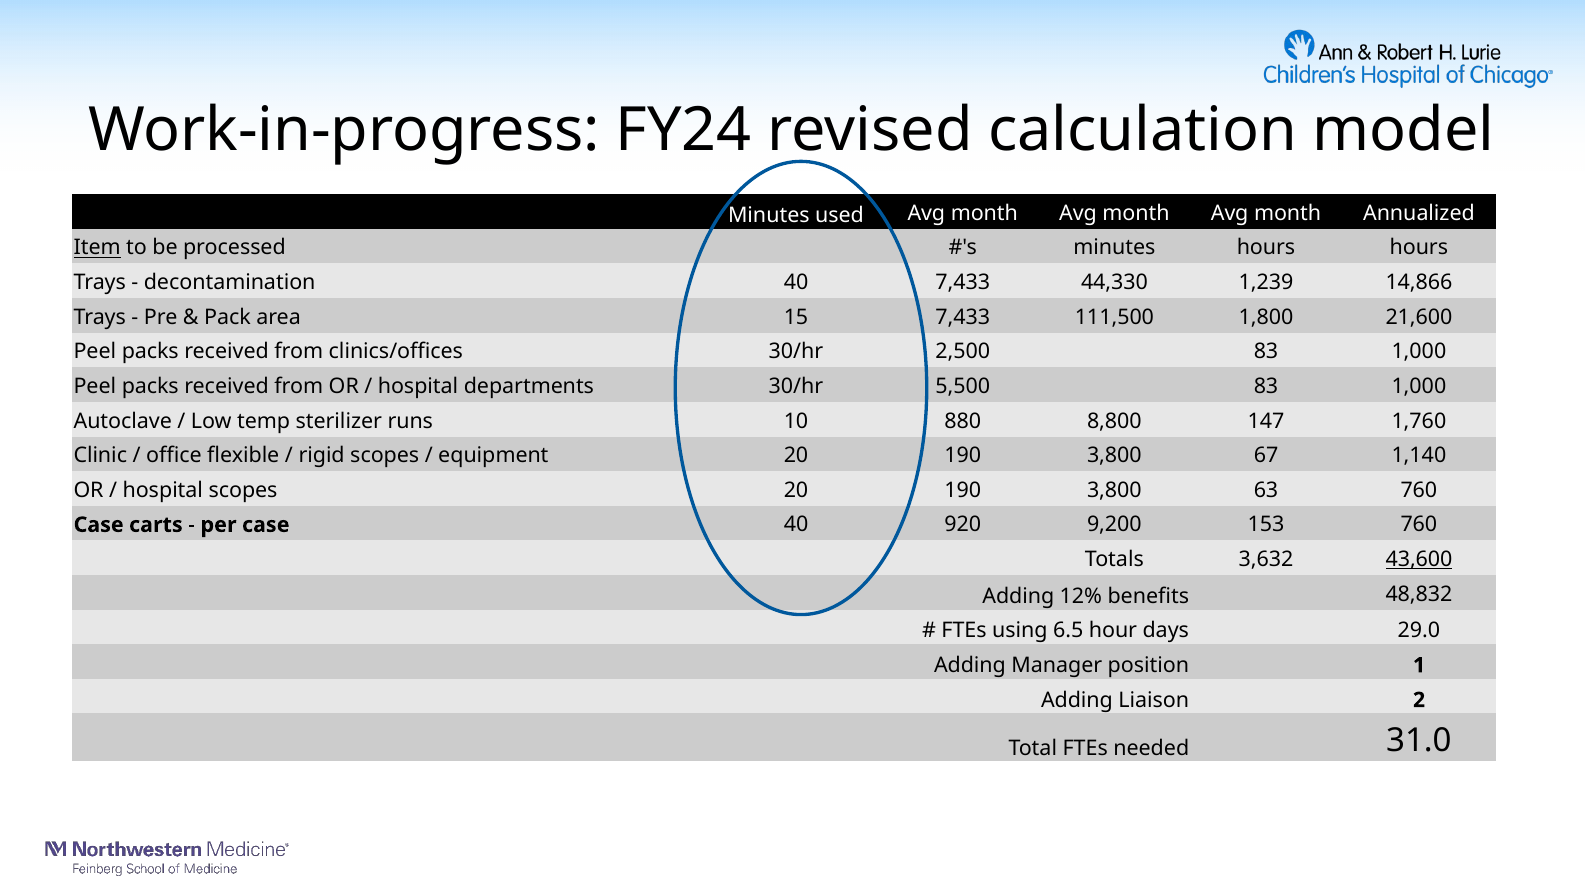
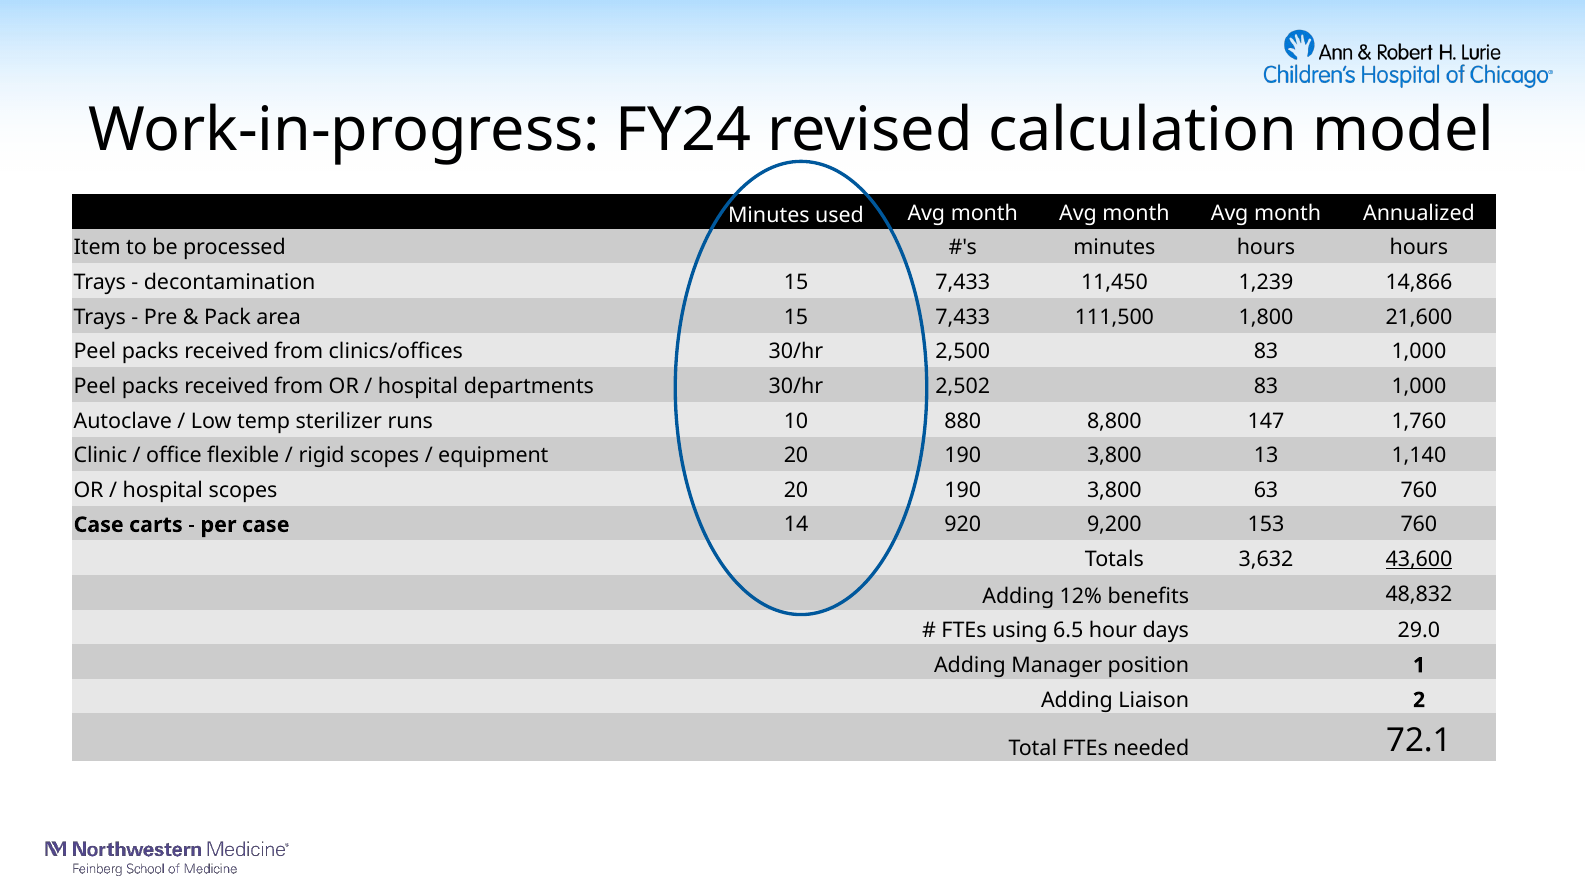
Item underline: present -> none (97, 248)
decontamination 40: 40 -> 15 (796, 283)
44,330: 44,330 -> 11,450 (1114, 283)
5,500: 5,500 -> 2,502 (963, 387)
67: 67 -> 13 (1266, 456)
40: 40 -> 14 (796, 525)
31.0: 31.0 -> 72.1 (1419, 741)
